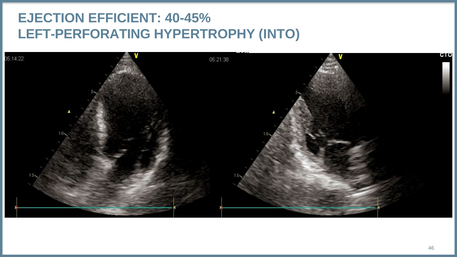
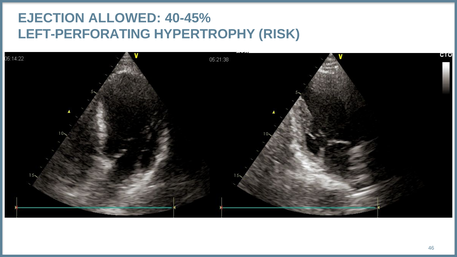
EFFICIENT: EFFICIENT -> ALLOWED (125, 18)
INTO: INTO -> RISK (279, 34)
